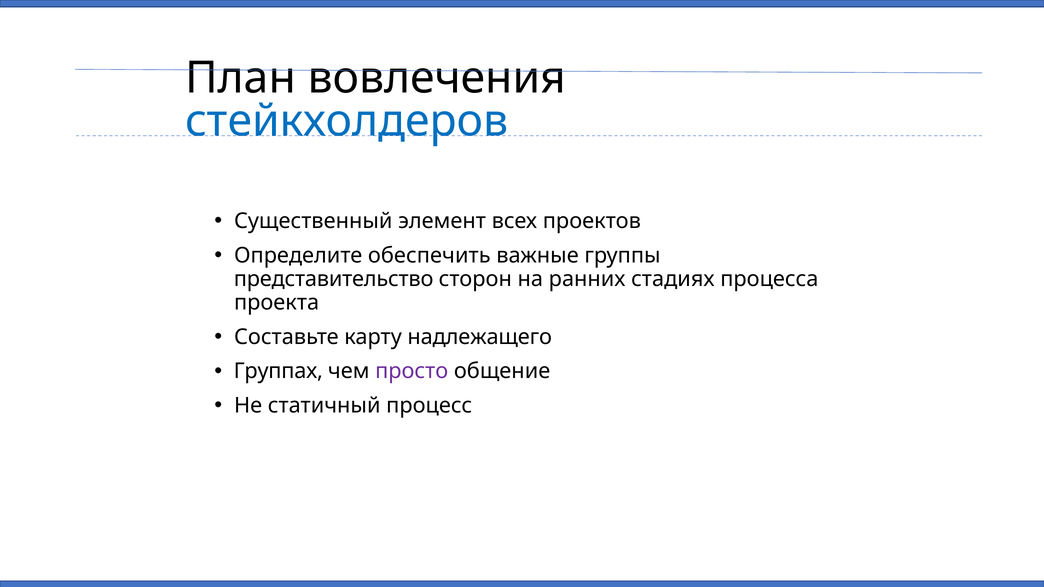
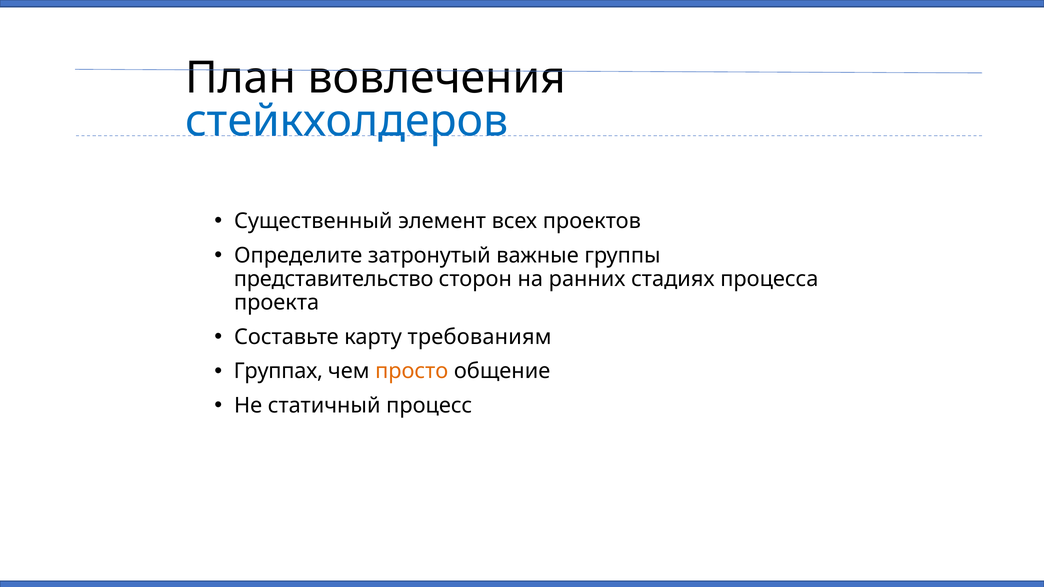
обеспечить: обеспечить -> затронутый (429, 256)
надлежащего: надлежащего -> требованиям (480, 337)
просто colour: purple -> orange (412, 371)
